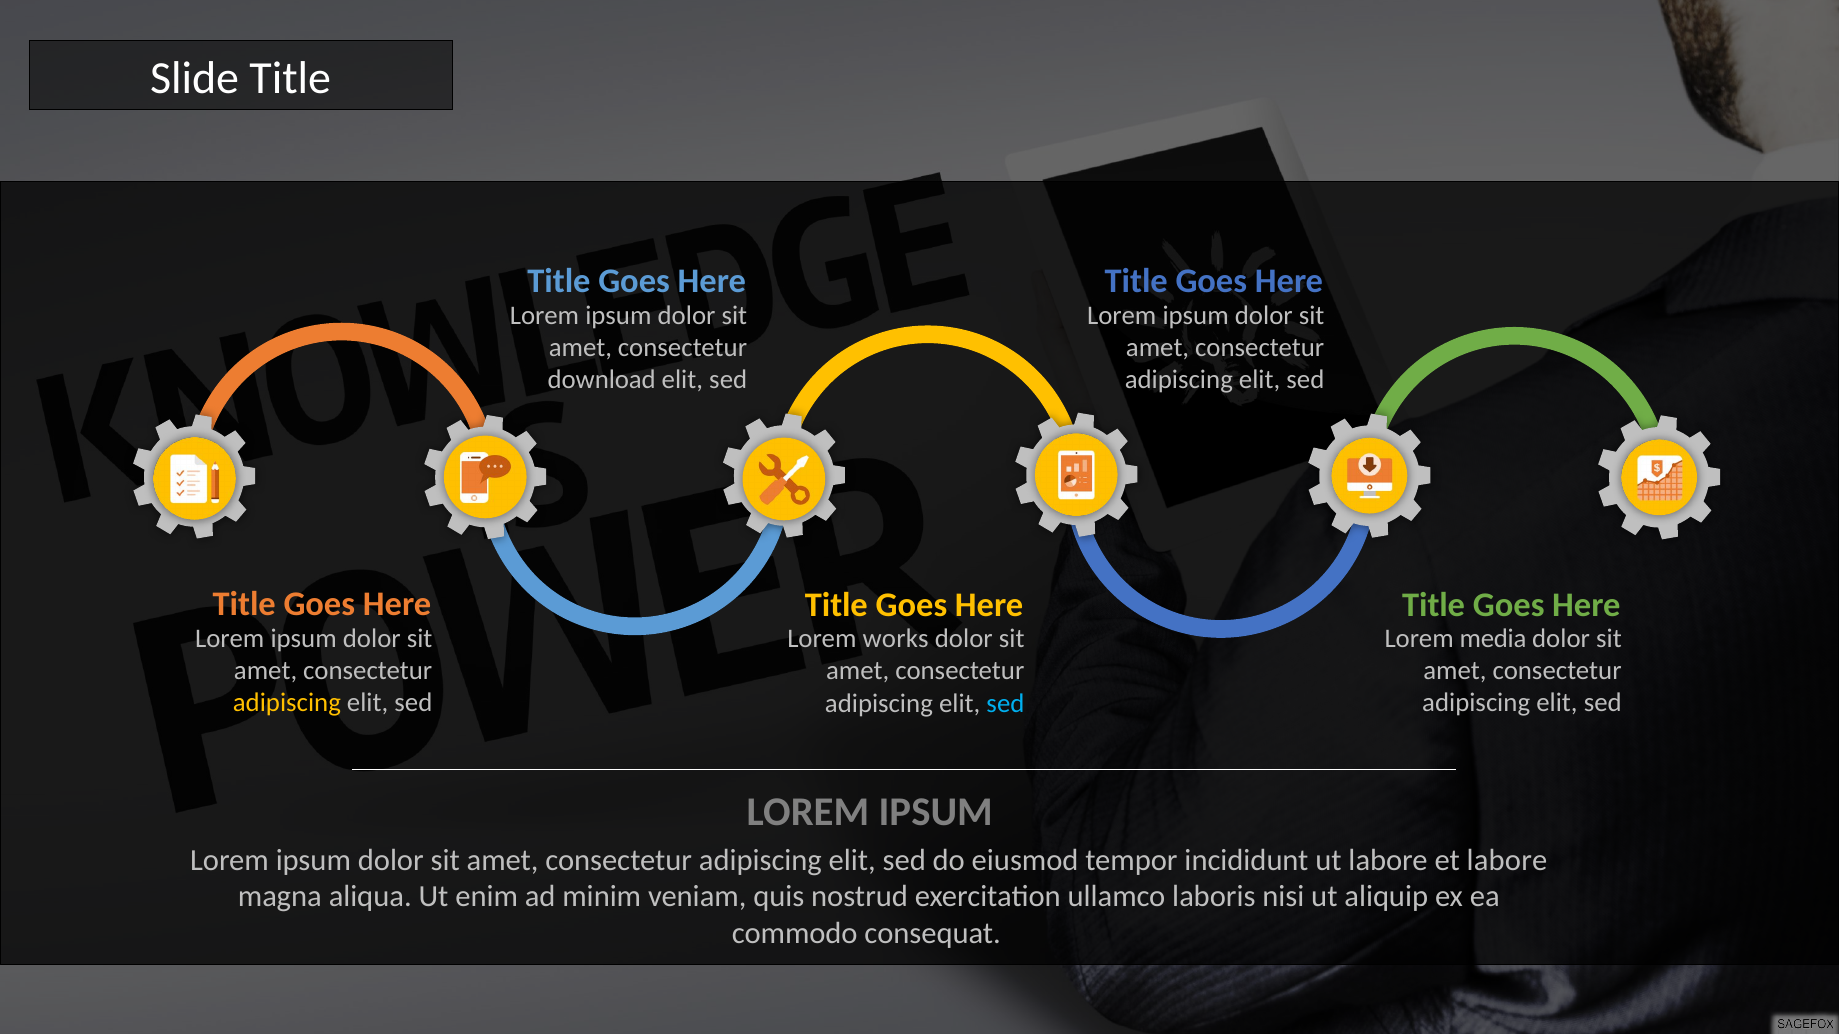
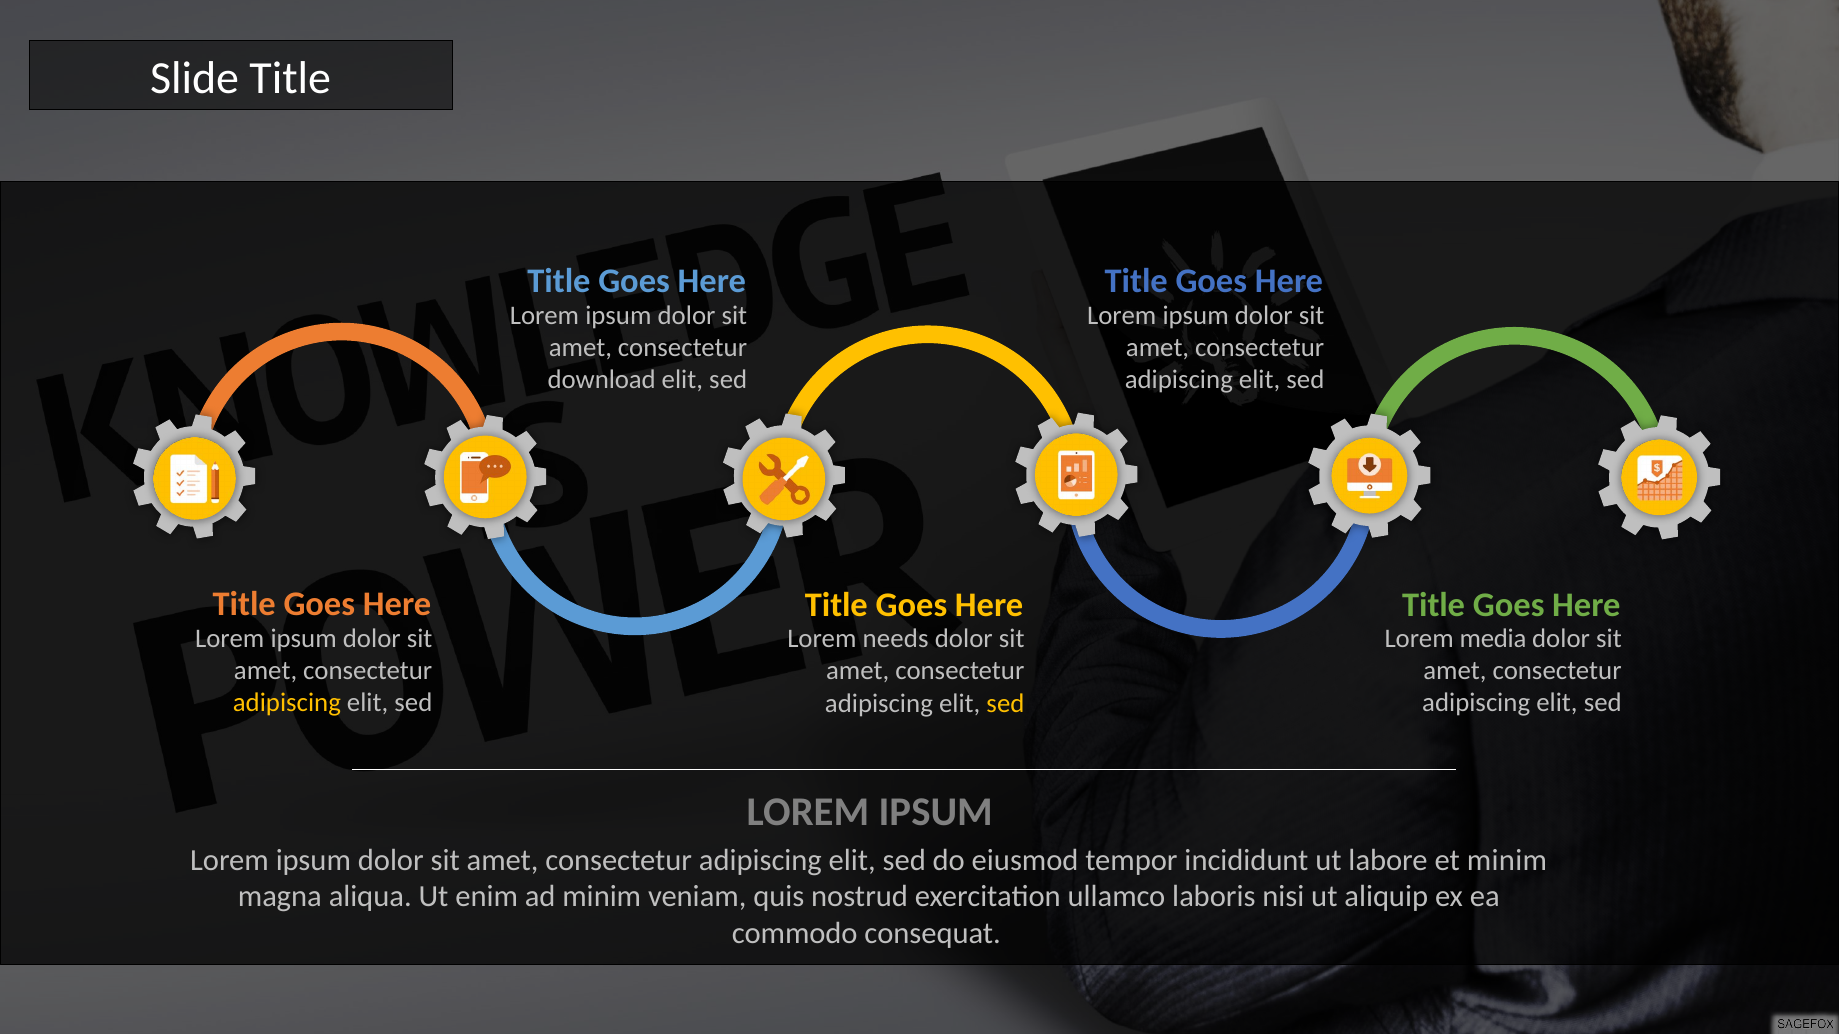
works: works -> needs (896, 639)
sed colour: light blue -> yellow (1005, 703)
et labore: labore -> minim (1507, 860)
